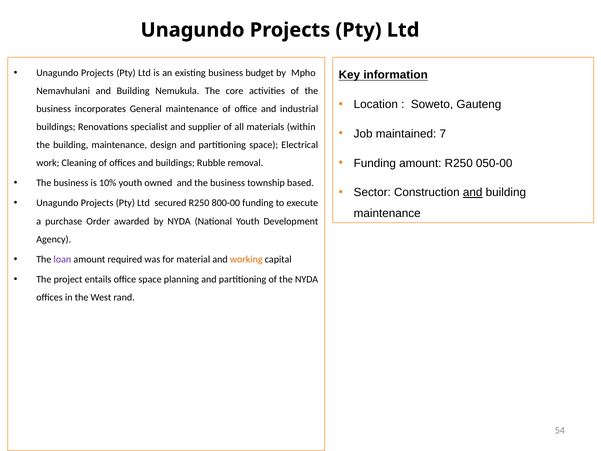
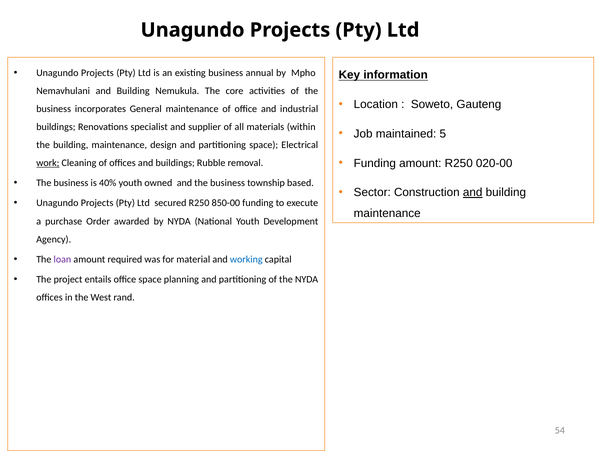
budget: budget -> annual (260, 73)
7: 7 -> 5 (443, 134)
050-00: 050-00 -> 020-00 (494, 163)
work underline: none -> present (48, 163)
10%: 10% -> 40% (108, 183)
800-00: 800-00 -> 850-00 (226, 203)
working colour: orange -> blue (246, 259)
